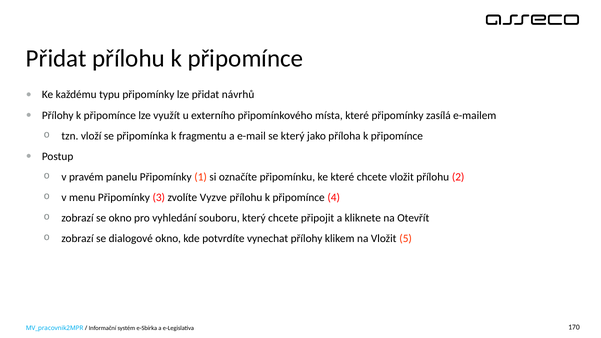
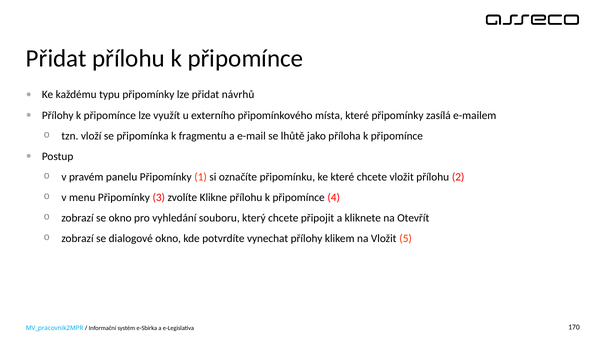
se který: který -> lhůtě (293, 136)
Vyzve: Vyzve -> Klikne (213, 198)
